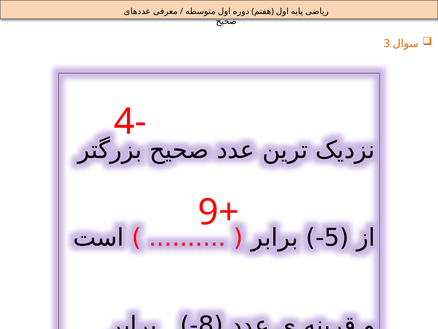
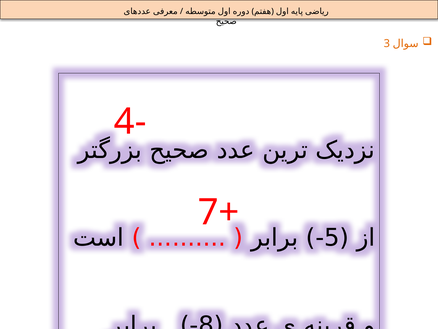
9+: 9+ -> 7+ (219, 212)
